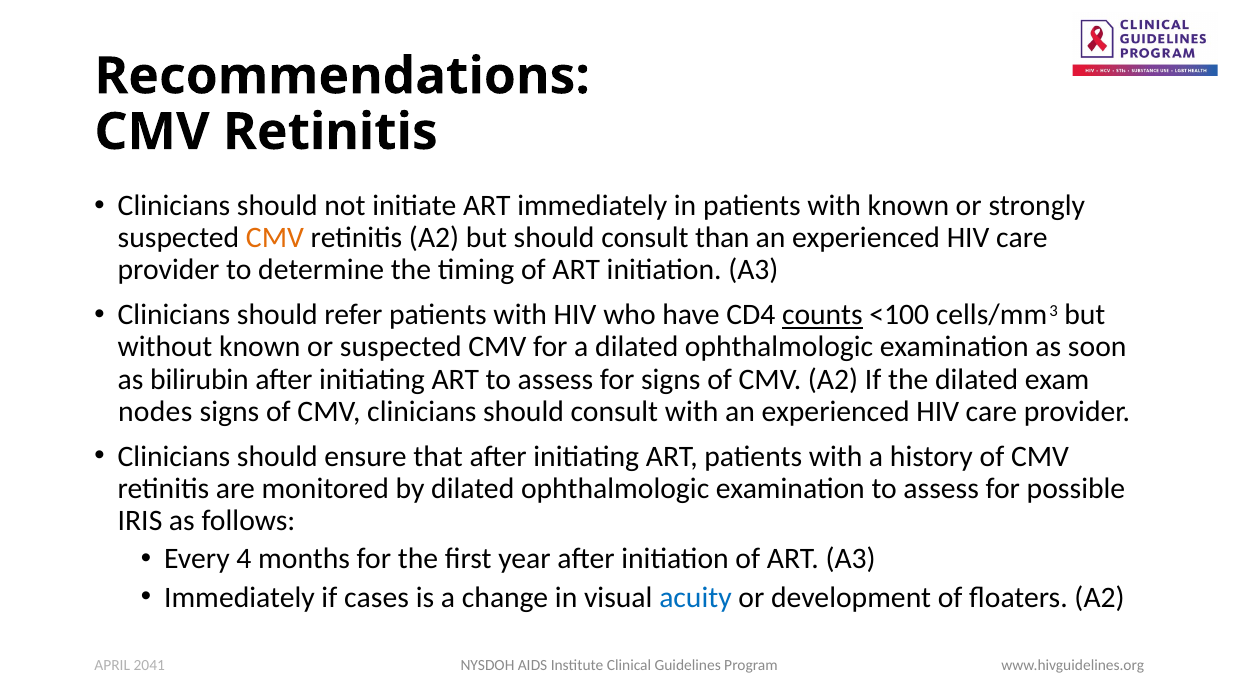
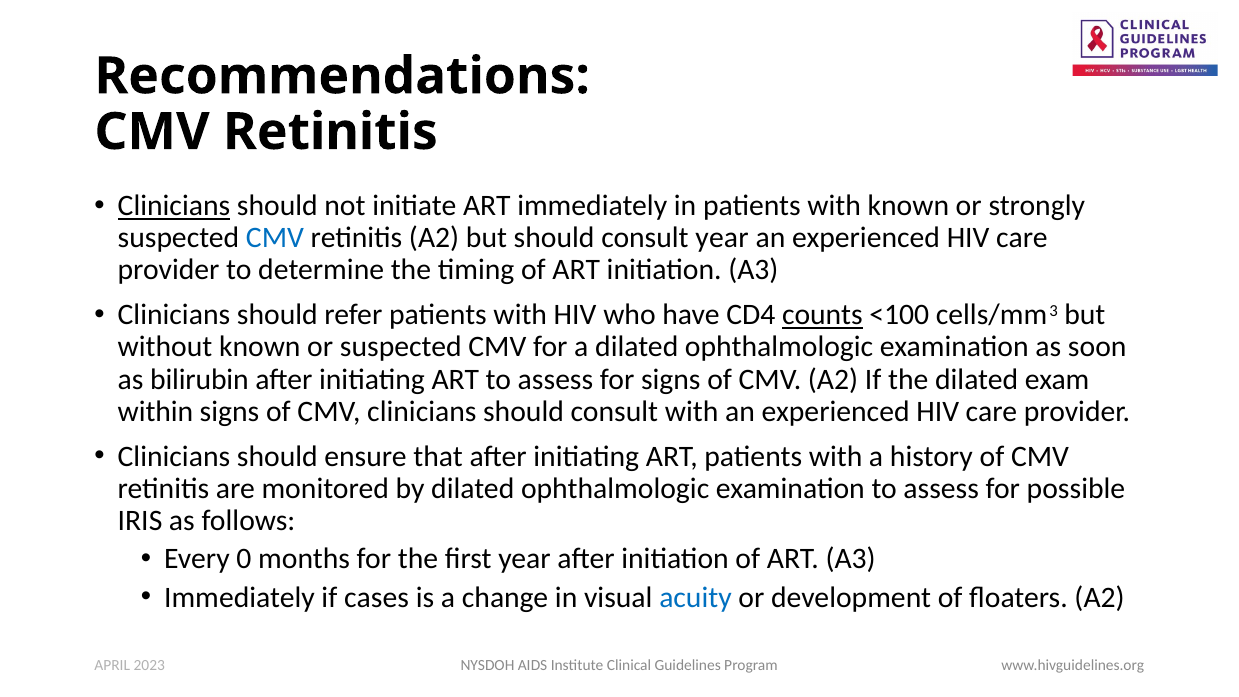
Clinicians underline: none -> present (174, 206)
CMV colour: orange -> blue (275, 238)
consult than: than -> year (722, 238)
nodes: nodes -> within (155, 411)
4: 4 -> 0 (244, 559)
2041: 2041 -> 2023 (149, 666)
